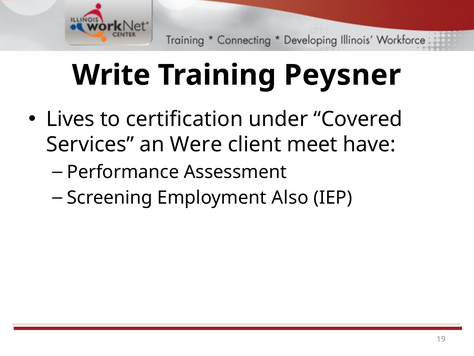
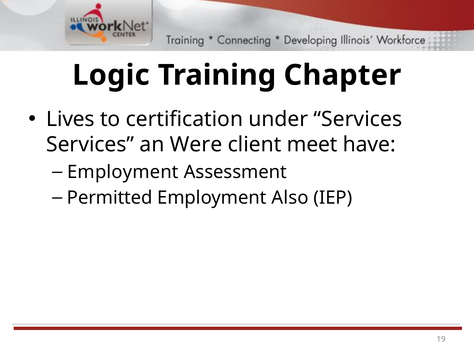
Write: Write -> Logic (111, 75)
Peysner: Peysner -> Chapter (342, 75)
under Covered: Covered -> Services (358, 119)
Performance: Performance -> Employment (123, 172)
Screening: Screening -> Permitted (110, 198)
